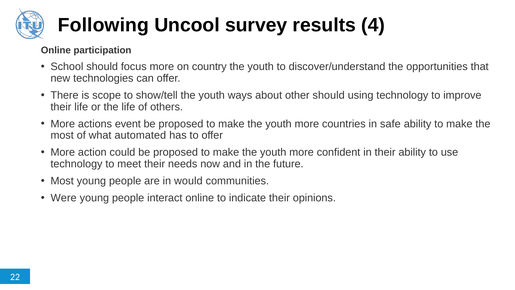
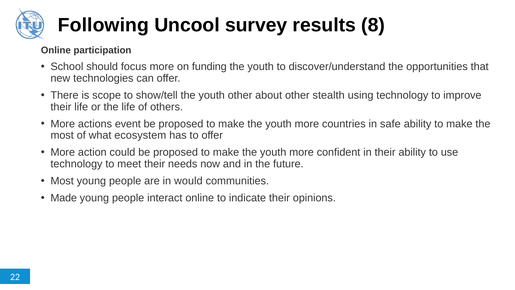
4: 4 -> 8 (373, 25)
country: country -> funding (209, 67)
youth ways: ways -> other (240, 95)
other should: should -> stealth (329, 95)
automated: automated -> ecosystem (140, 135)
Were: Were -> Made (64, 198)
